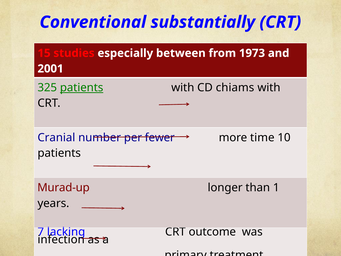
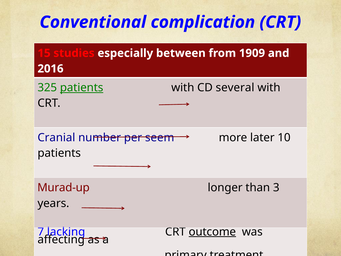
substantially: substantially -> complication (203, 22)
1973: 1973 -> 1909 (252, 53)
2001: 2001 -> 2016 (51, 69)
chiams: chiams -> several (235, 88)
fewer: fewer -> seem (160, 138)
time: time -> later (262, 138)
1: 1 -> 3 (276, 188)
outcome underline: none -> present (212, 232)
infection: infection -> affecting (61, 239)
